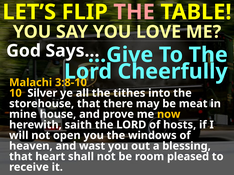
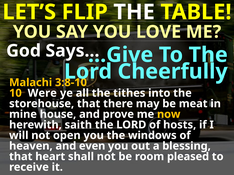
THE colour: pink -> white (134, 12)
Silver: Silver -> Were (42, 93)
wast: wast -> even (92, 146)
